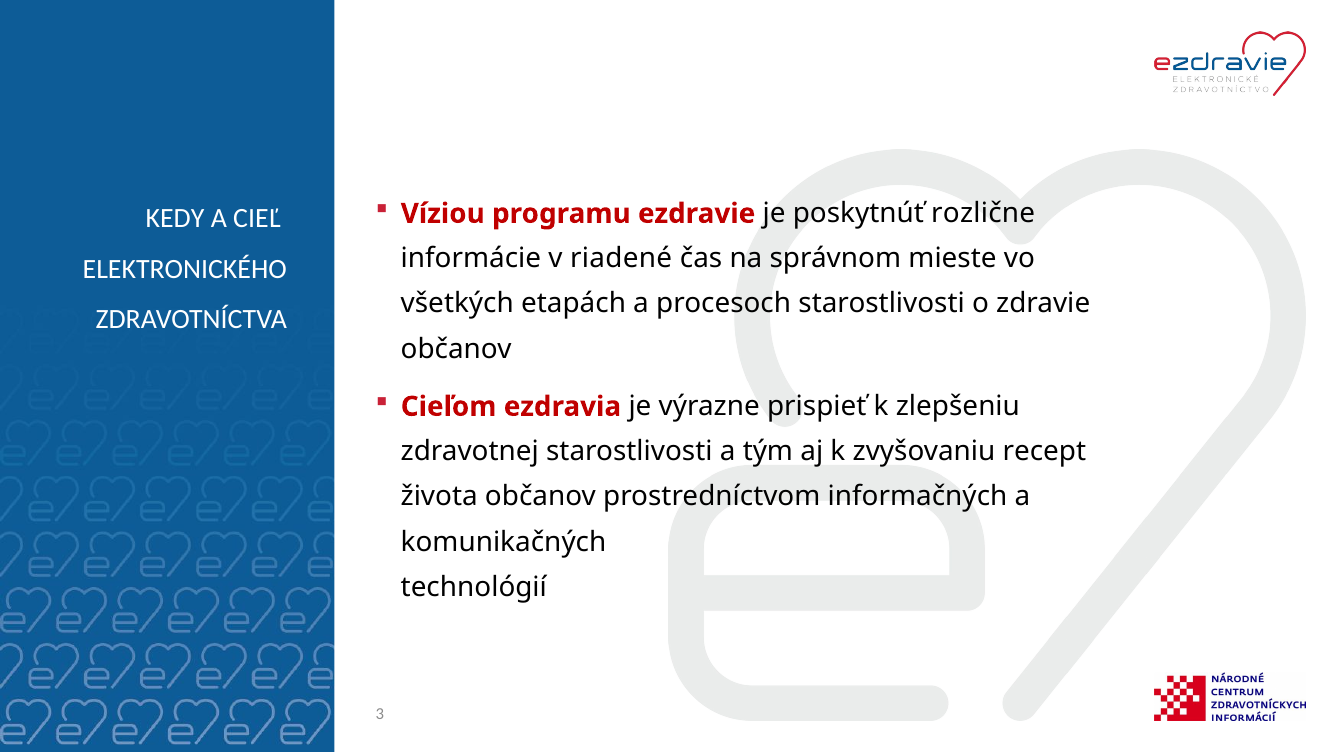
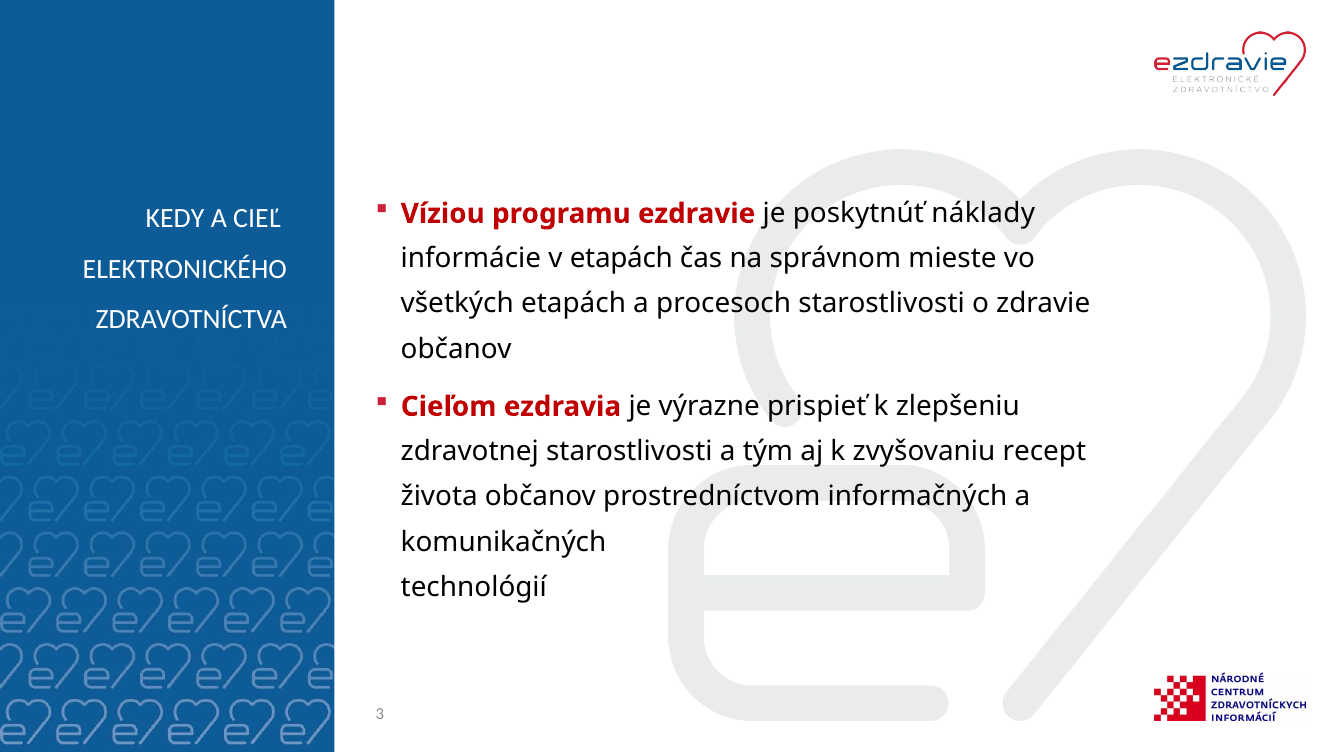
rozlične: rozlične -> náklady (983, 214)
v riadené: riadené -> etapách (621, 259)
